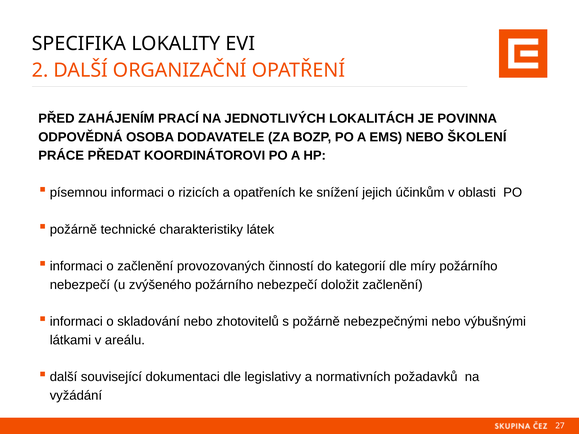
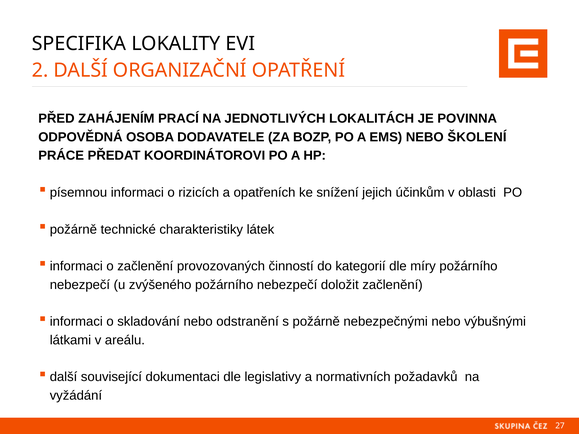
zhotovitelů: zhotovitelů -> odstranění (248, 322)
